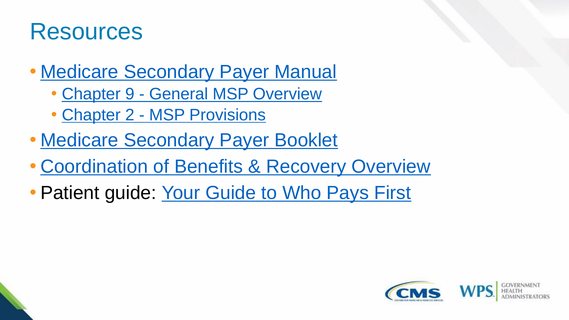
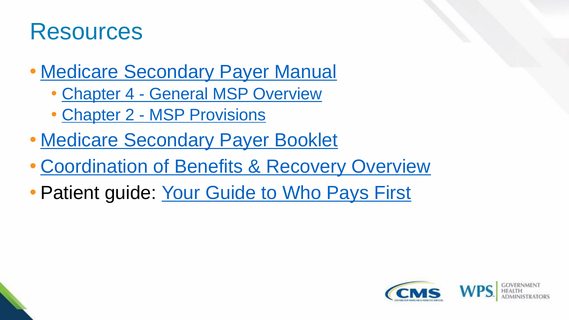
9: 9 -> 4 (130, 94)
